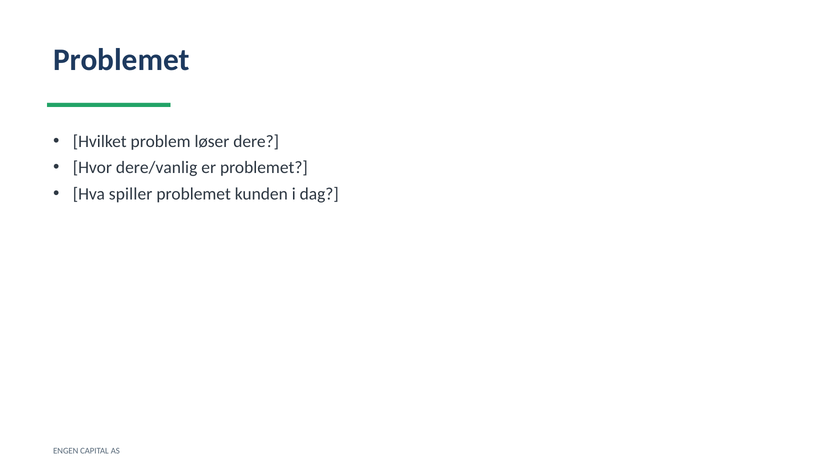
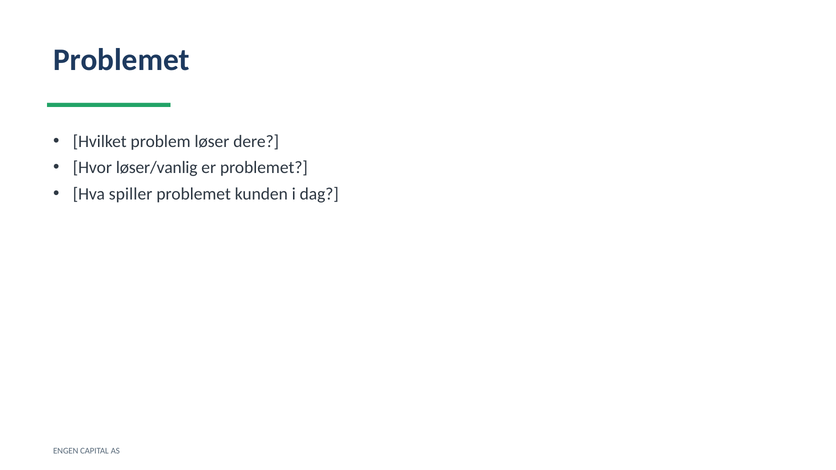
dere/vanlig: dere/vanlig -> løser/vanlig (157, 168)
